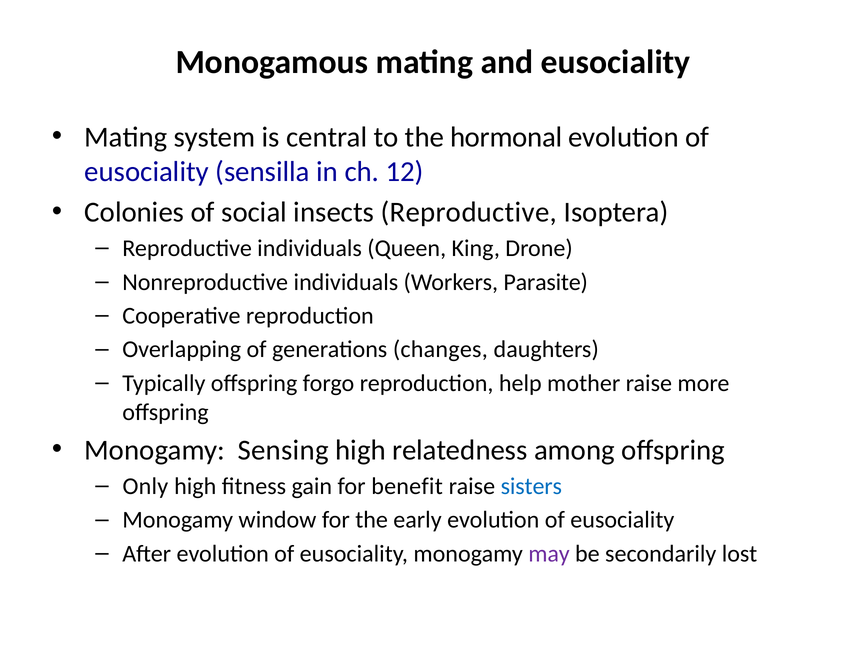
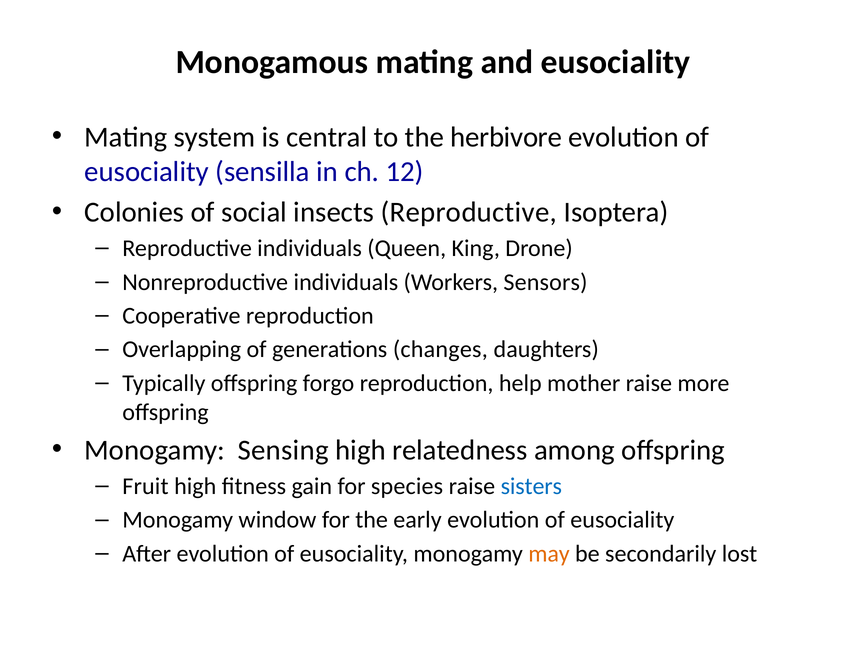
hormonal: hormonal -> herbivore (506, 137)
Parasite: Parasite -> Sensors (545, 282)
Only: Only -> Fruit (145, 486)
benefit: benefit -> species (407, 486)
may colour: purple -> orange (549, 553)
